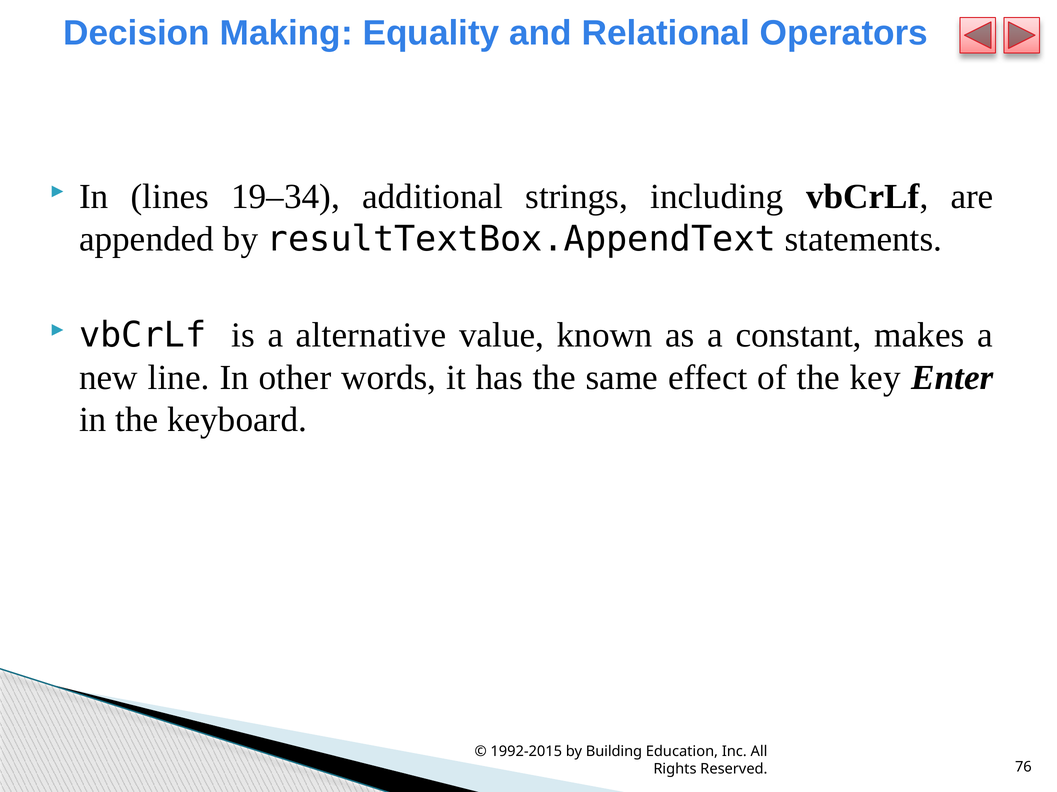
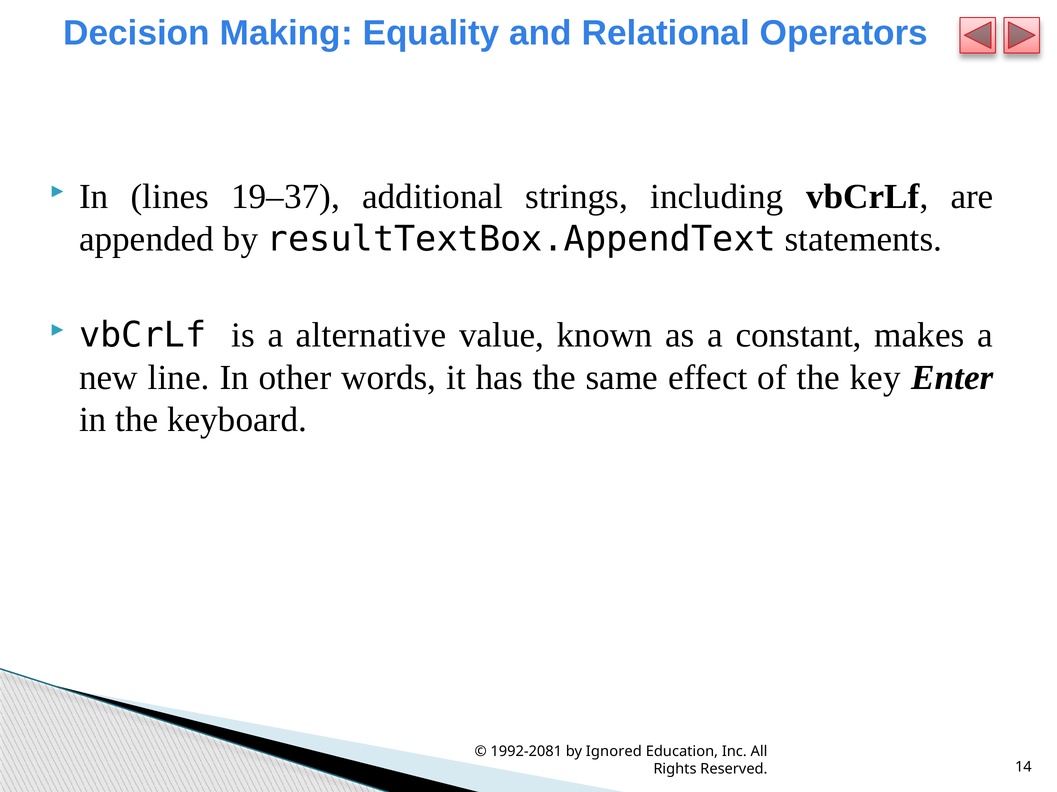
19–34: 19–34 -> 19–37 (286, 197)
1992-2015: 1992-2015 -> 1992-2081 (526, 752)
Building: Building -> Ignored (614, 752)
76: 76 -> 14 (1023, 768)
